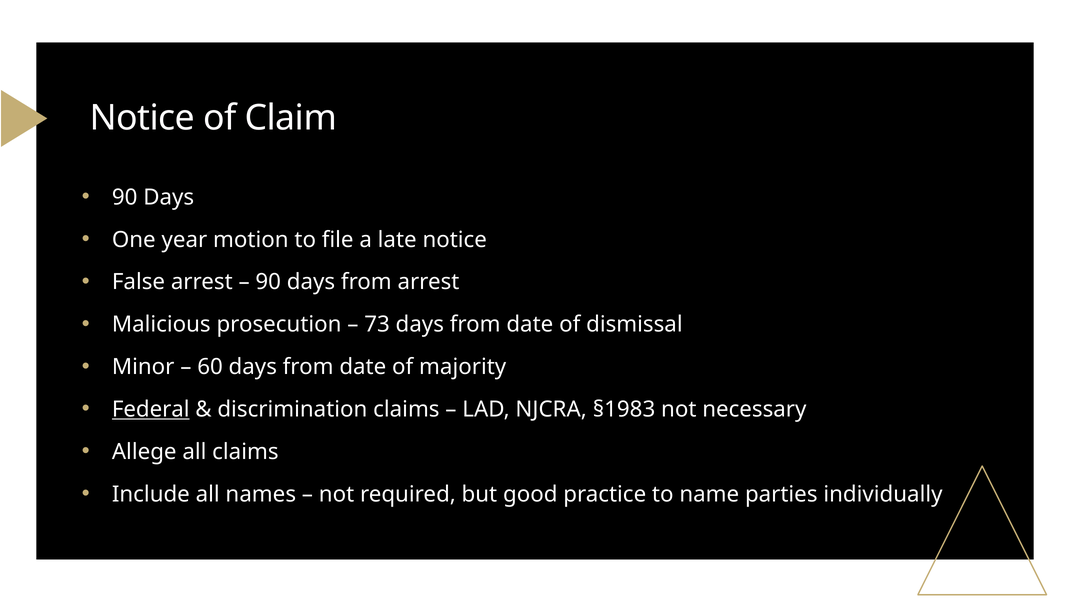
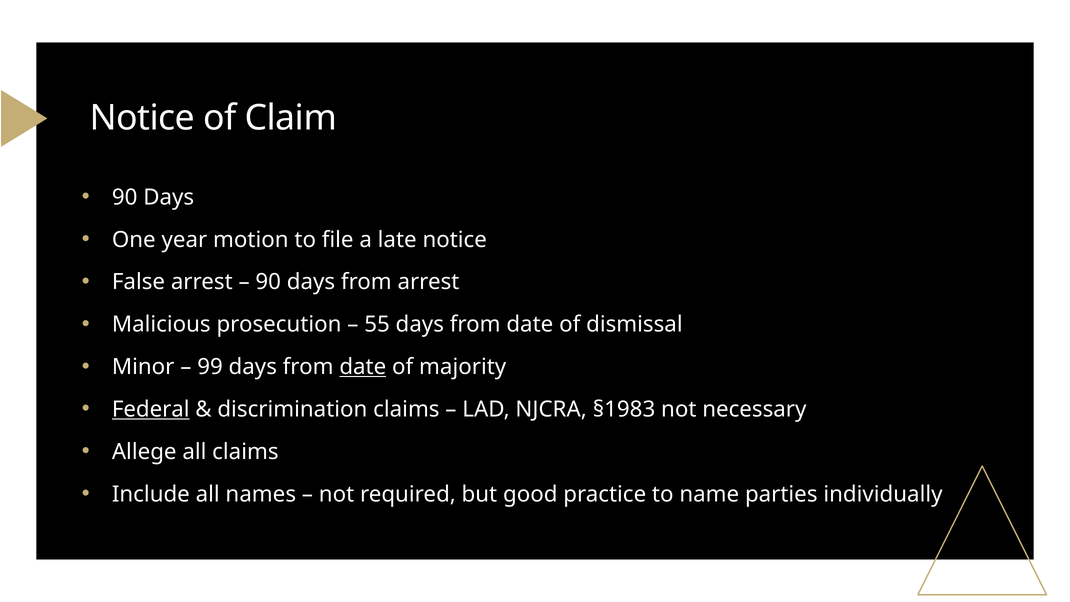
73: 73 -> 55 (377, 324)
60: 60 -> 99 (210, 367)
date underline: none -> present (363, 367)
